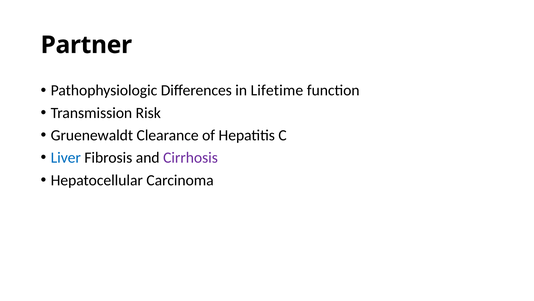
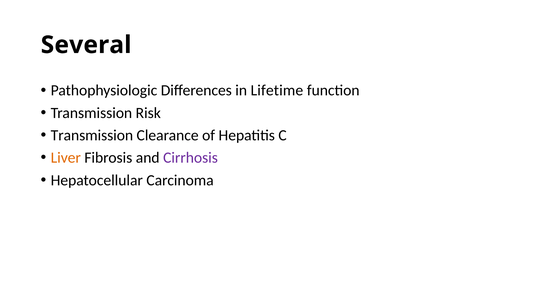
Partner: Partner -> Several (86, 45)
Gruenewaldt: Gruenewaldt -> Transmission (92, 135)
Liver colour: blue -> orange (66, 157)
